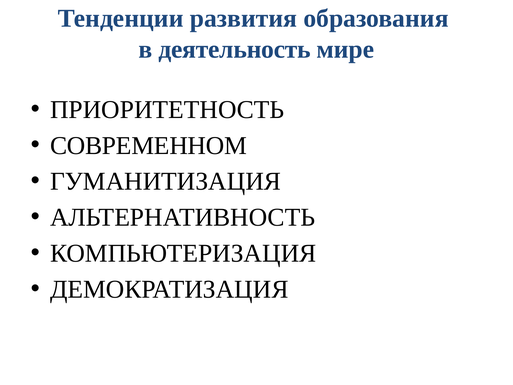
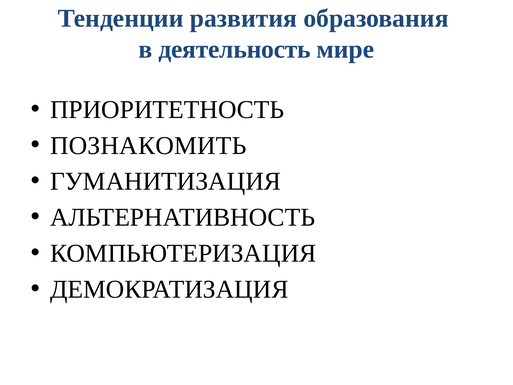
СОВРЕМЕННОМ: СОВРЕМЕННОМ -> ПОЗНАКОМИТЬ (148, 145)
